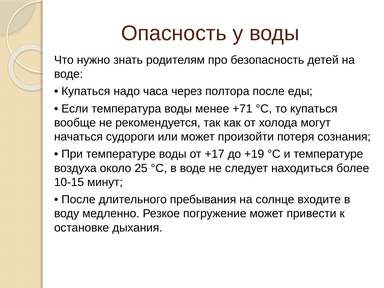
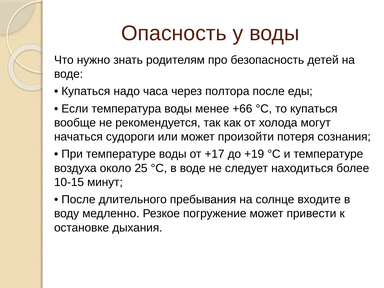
+71: +71 -> +66 (242, 109)
